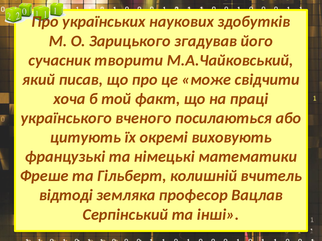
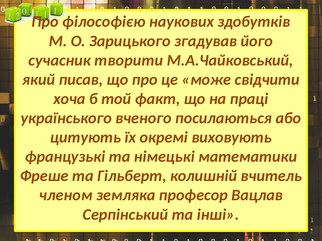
українських: українських -> філософією (104, 22)
відтоді: відтоді -> членом (66, 196)
